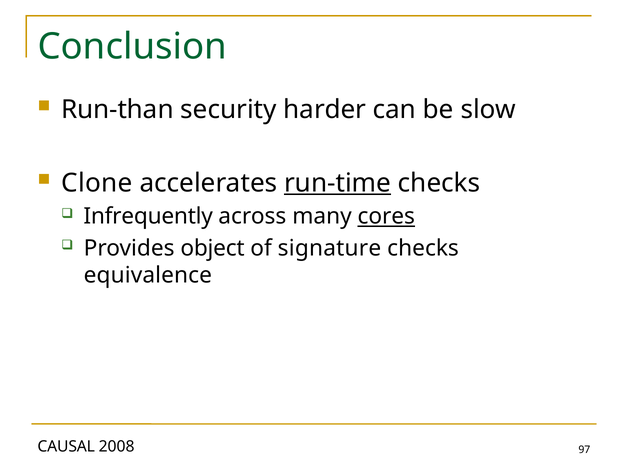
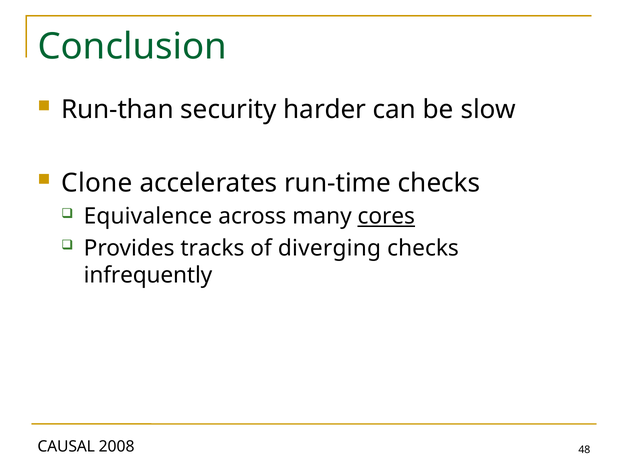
run-time underline: present -> none (338, 183)
Infrequently: Infrequently -> Equivalence (148, 216)
object: object -> tracks (212, 248)
signature: signature -> diverging (329, 248)
equivalence: equivalence -> infrequently (148, 275)
97: 97 -> 48 (584, 450)
